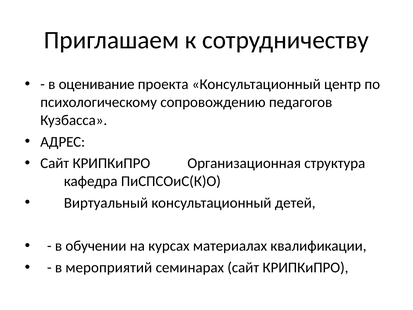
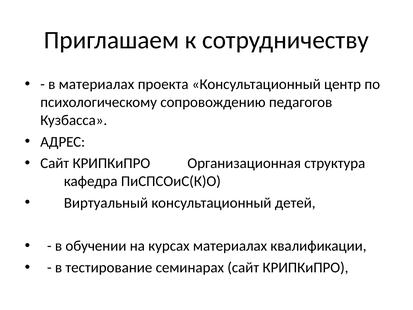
в оценивание: оценивание -> материалах (96, 84)
мероприятий: мероприятий -> тестирование (109, 267)
